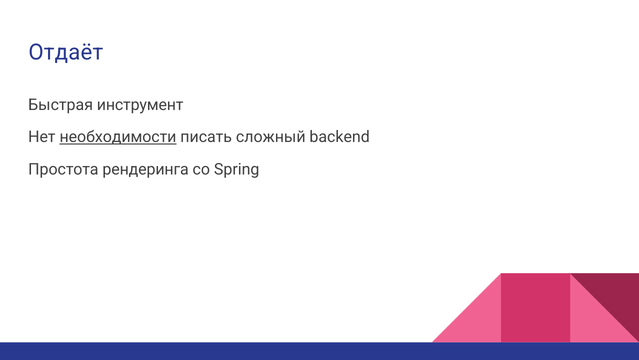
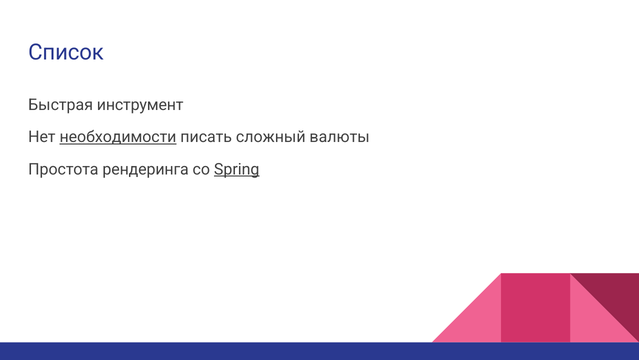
Отдаёт: Отдаёт -> Список (66, 52)
backend: backend -> валюты (340, 137)
Spring underline: none -> present (237, 169)
